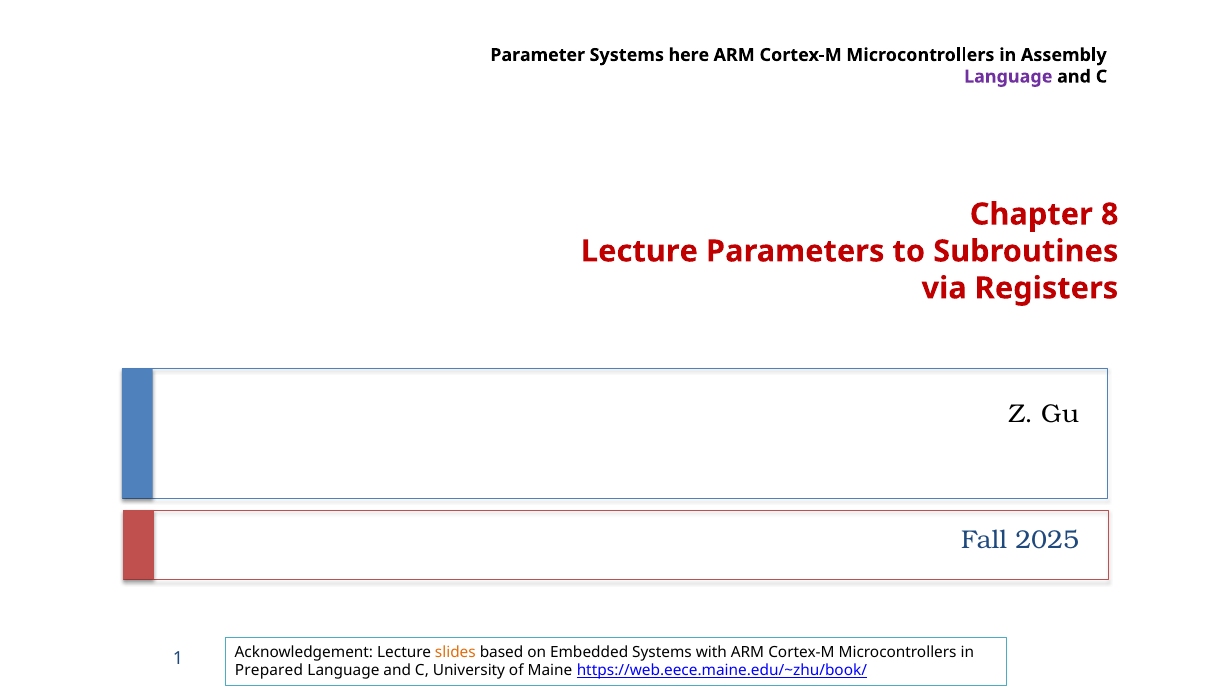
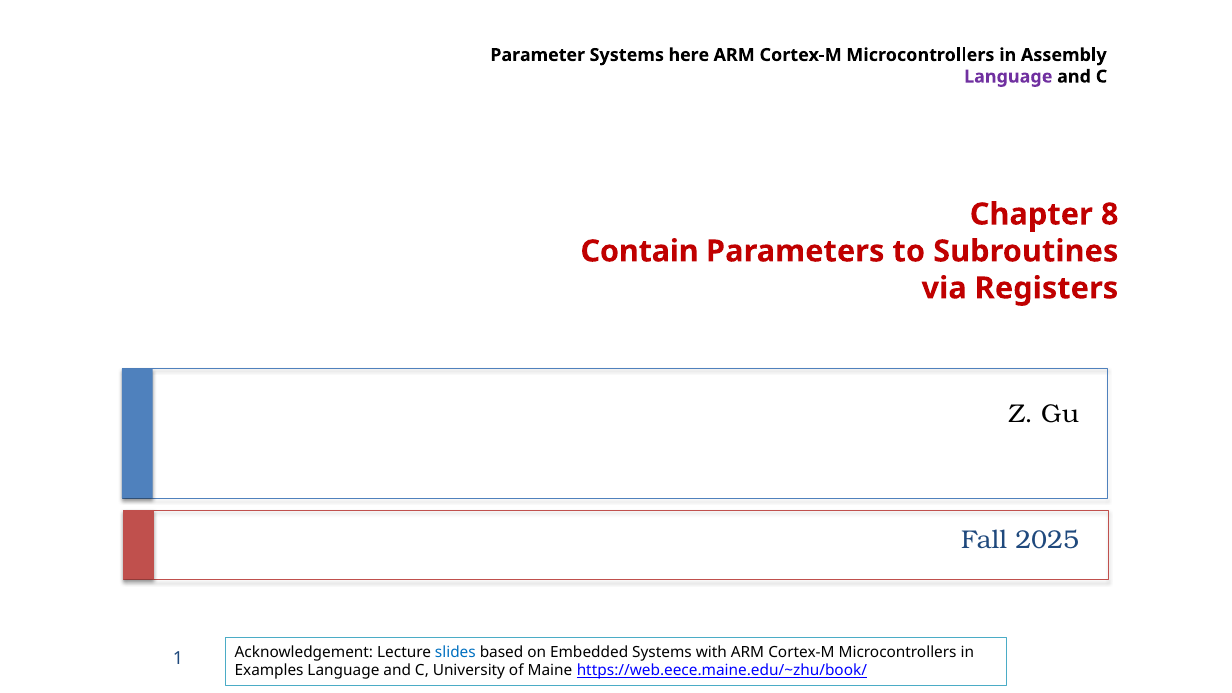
Lecture: Lecture -> Contain (640, 251)
slides colour: orange -> blue (455, 652)
Prepared: Prepared -> Examples (269, 671)
